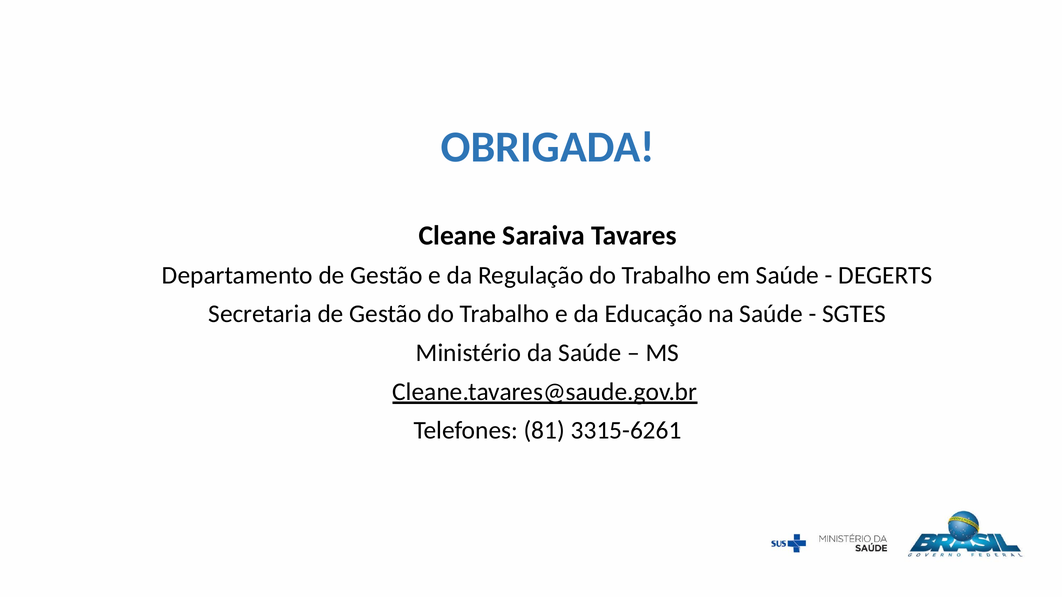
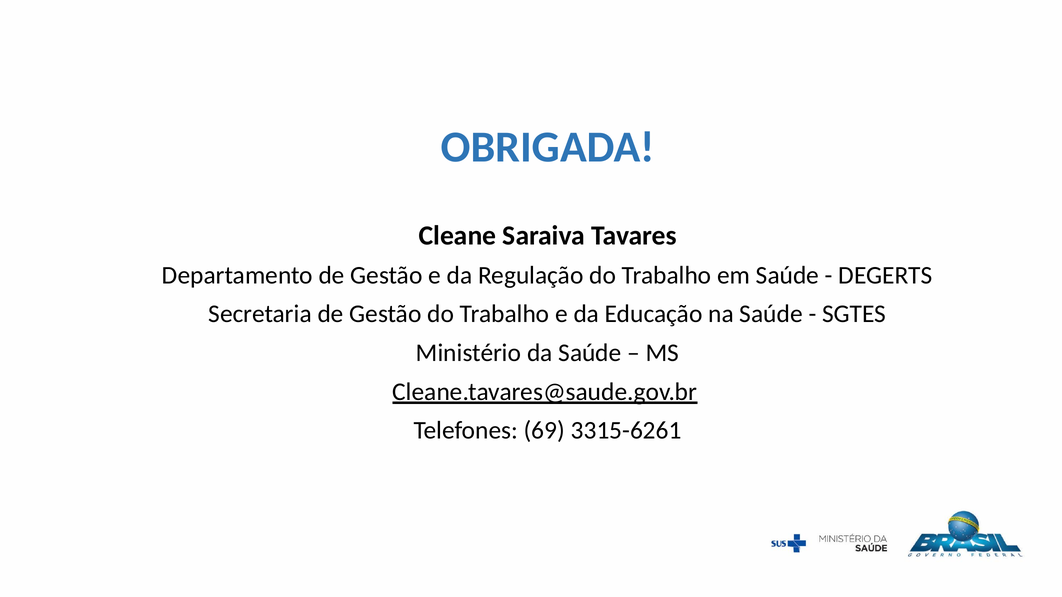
81: 81 -> 69 (544, 431)
